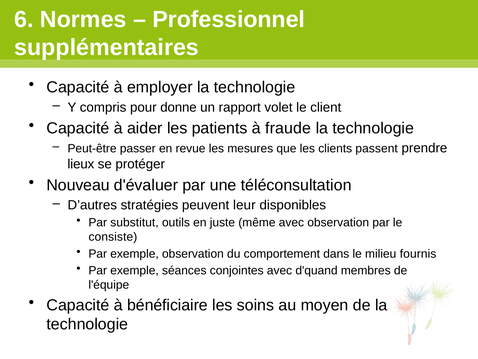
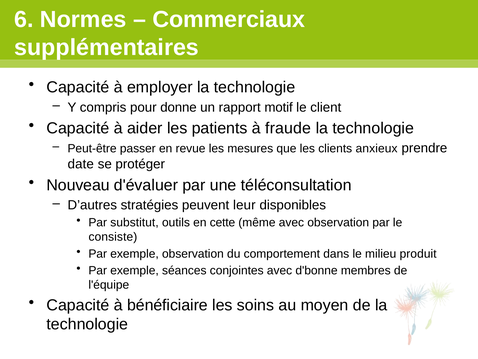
Professionnel: Professionnel -> Commerciaux (229, 19)
volet: volet -> motif (279, 107)
passent: passent -> anxieux (377, 149)
lieux: lieux -> date (81, 164)
juste: juste -> cette (222, 222)
fournis: fournis -> produit (418, 253)
d'quand: d'quand -> d'bonne (317, 270)
